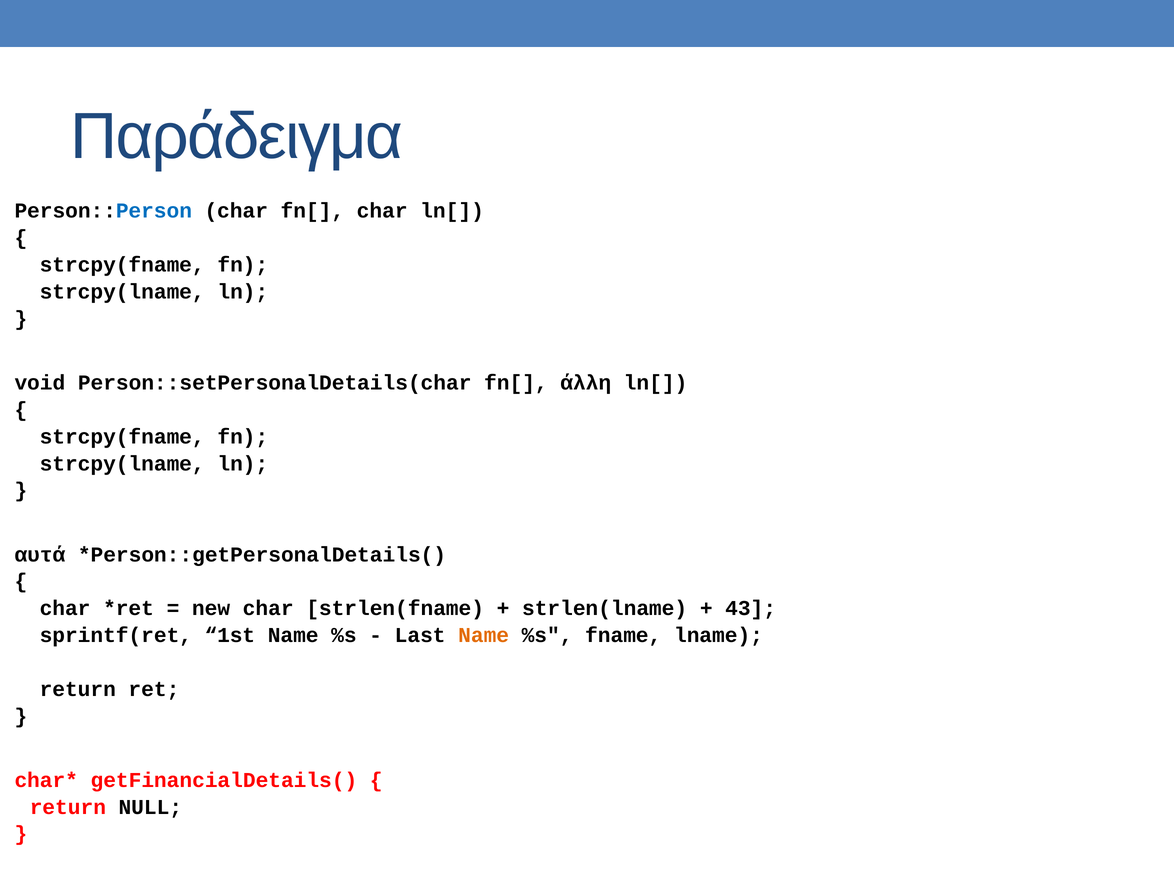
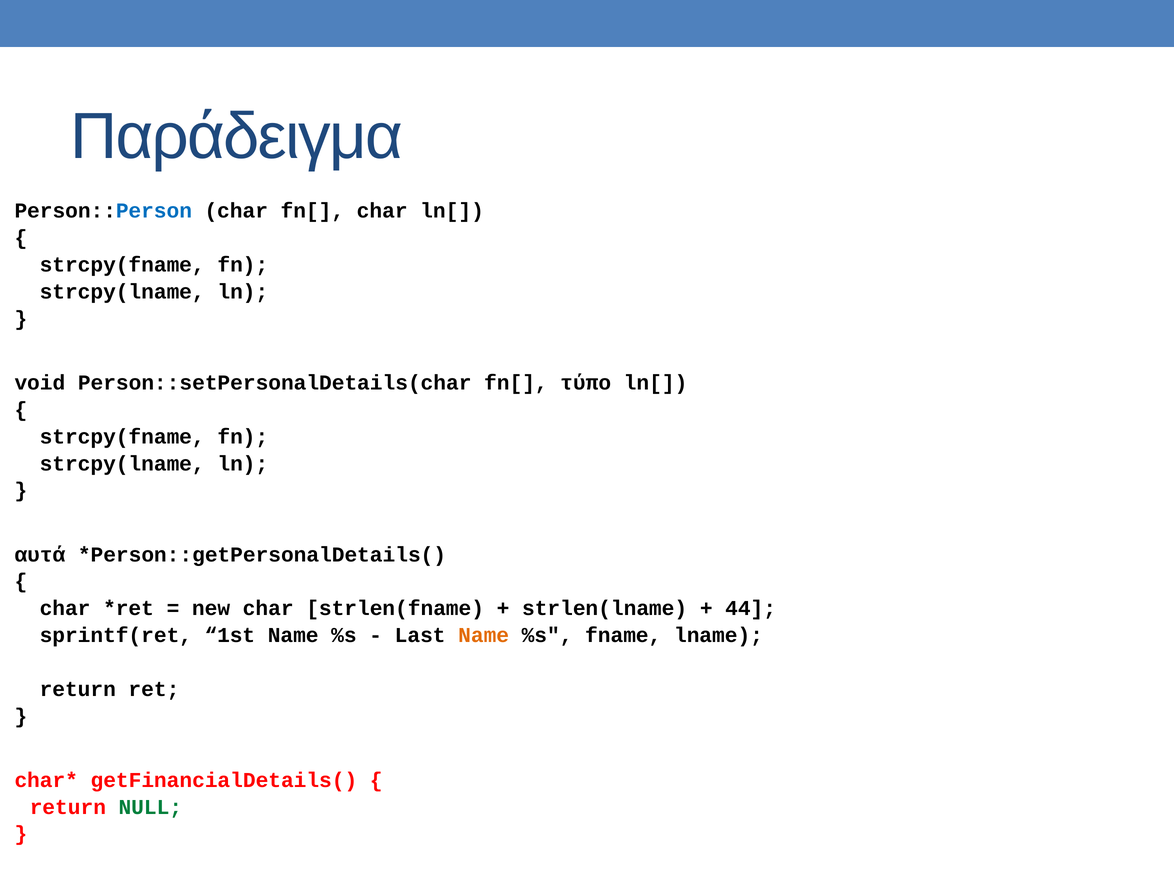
άλλη: άλλη -> τύπο (586, 383)
43: 43 -> 44 (751, 608)
NULL colour: black -> green (150, 807)
